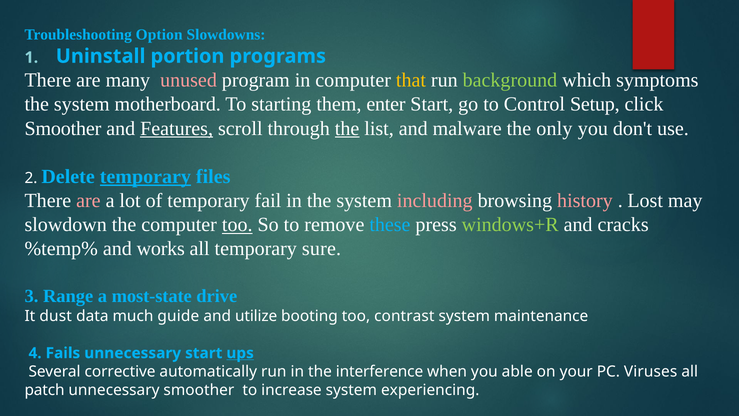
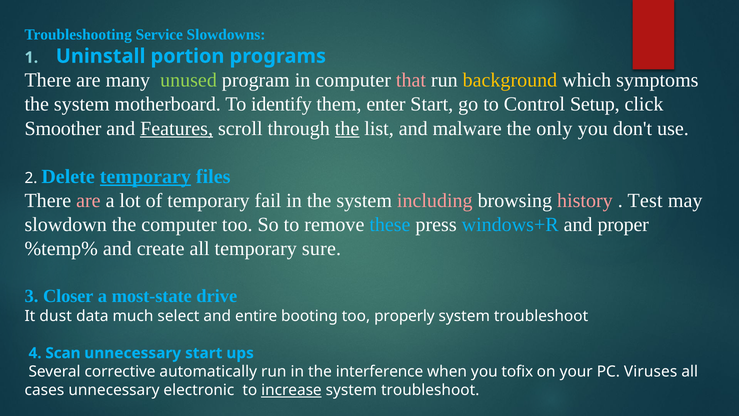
Option: Option -> Service (159, 34)
unused colour: pink -> light green (189, 80)
that colour: yellow -> pink (411, 80)
background colour: light green -> yellow (510, 80)
starting: starting -> identify (281, 104)
Lost: Lost -> Test (645, 201)
too underline: present -> none (237, 225)
windows+R colour: light green -> light blue (510, 225)
cracks: cracks -> proper (623, 225)
works: works -> create (161, 249)
Range: Range -> Closer (68, 296)
guide: guide -> select (178, 316)
utilize: utilize -> entire (256, 316)
contrast: contrast -> properly (404, 316)
maintenance: maintenance -> troubleshoot (541, 316)
Fails: Fails -> Scan (63, 353)
ups underline: present -> none (240, 353)
able: able -> tofix (517, 371)
patch: patch -> cases (44, 390)
unnecessary smoother: smoother -> electronic (199, 390)
increase underline: none -> present (291, 390)
experiencing: experiencing -> troubleshoot (430, 390)
